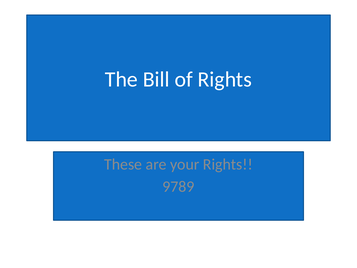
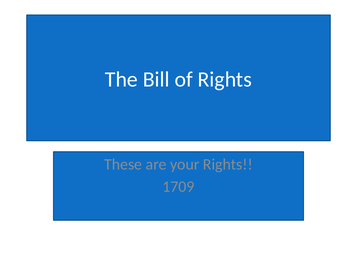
9789: 9789 -> 1709 (178, 186)
